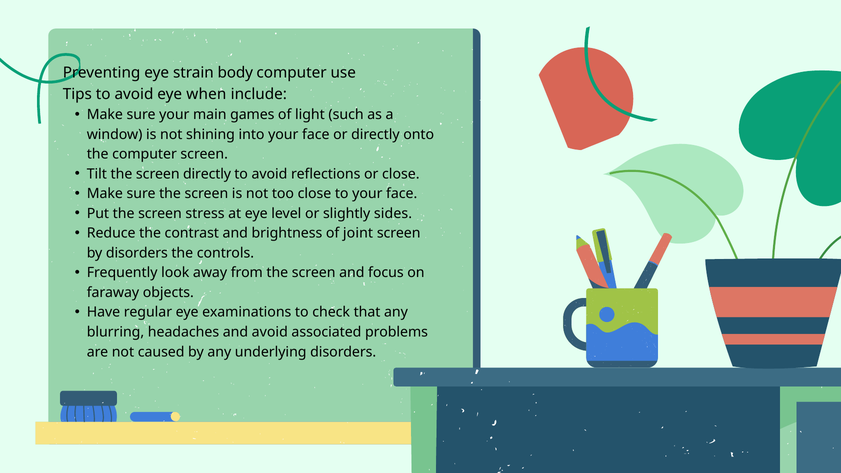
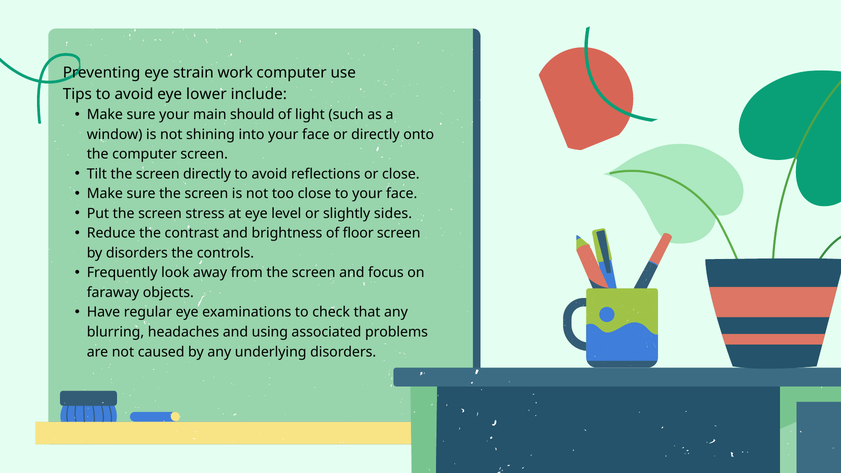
body: body -> work (235, 73)
when: when -> lower (206, 94)
games: games -> should (252, 115)
joint: joint -> floor (358, 233)
and avoid: avoid -> using (270, 332)
